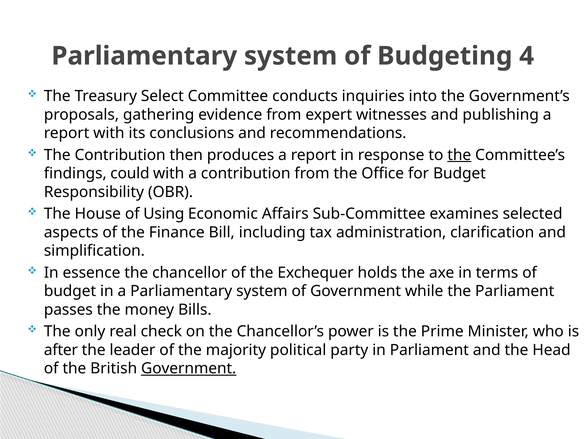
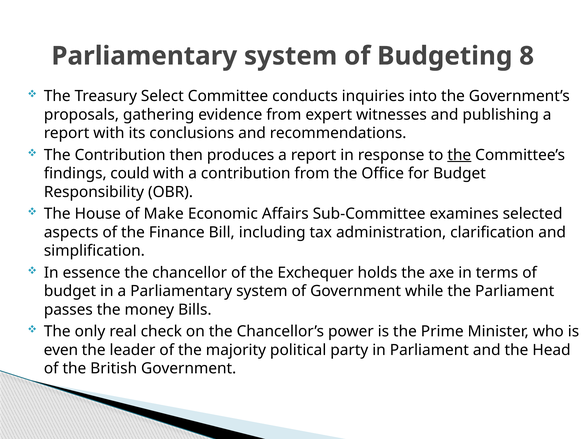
4: 4 -> 8 (527, 56)
Using: Using -> Make (164, 214)
after: after -> even (61, 350)
Government underline: present -> none (189, 369)
